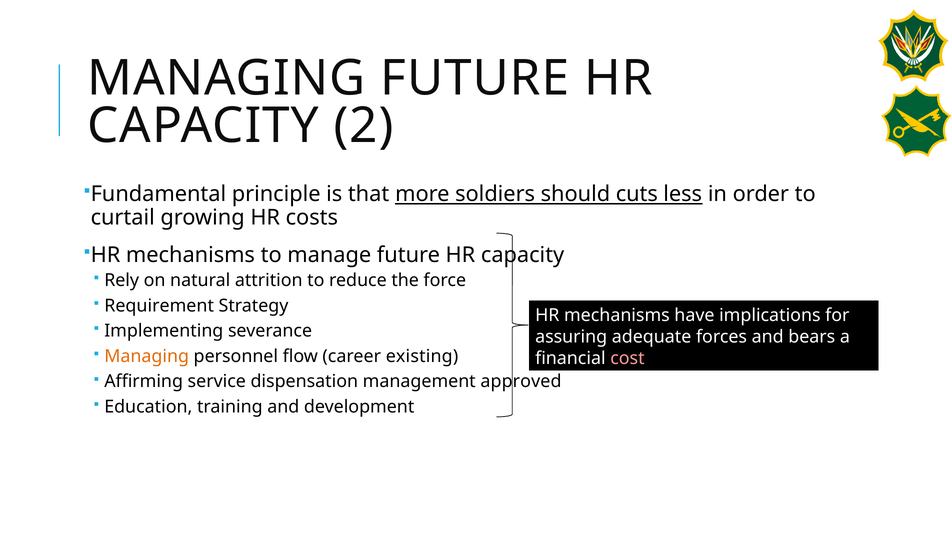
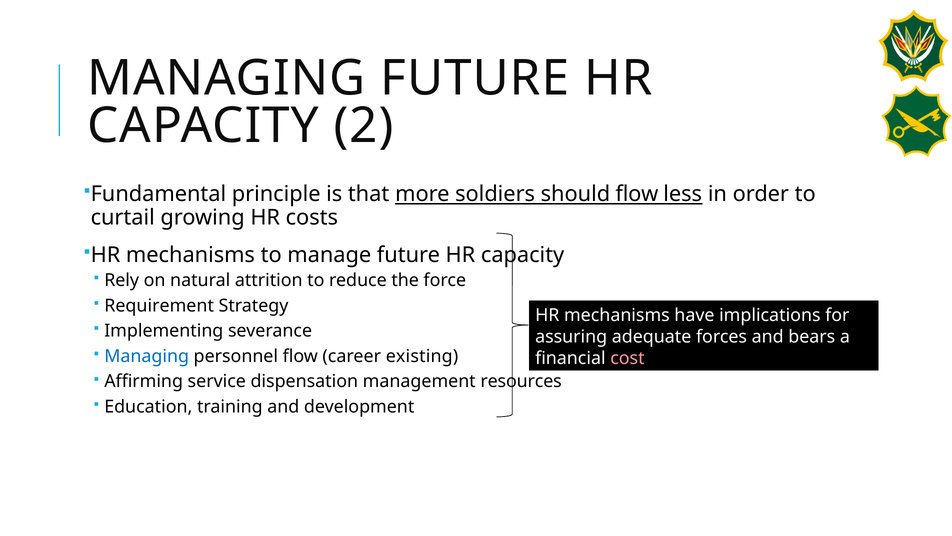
should cuts: cuts -> flow (637, 194)
Managing colour: orange -> blue (147, 356)
approved: approved -> resources (521, 381)
